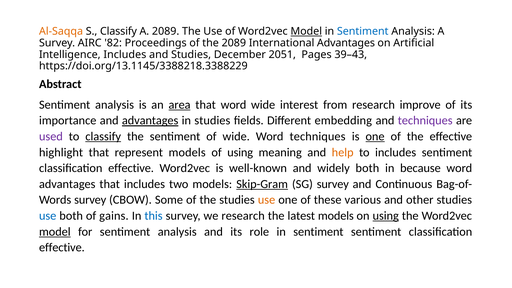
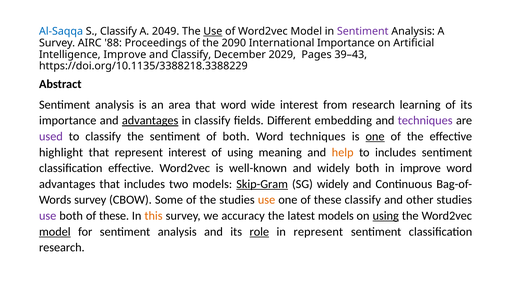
Al-Saqqa colour: orange -> blue (61, 31)
A 2089: 2089 -> 2049 (166, 31)
Use underline: none -> present (213, 31)
Model underline: present -> none (306, 31)
Sentiment colour: blue -> purple (363, 31)
82: 82 -> 88 (113, 43)
the 2089: 2089 -> 2090 (234, 43)
International Advantages: Advantages -> Importance (346, 43)
Intelligence Includes: Includes -> Improve (125, 55)
and Studies: Studies -> Classify (191, 55)
2051: 2051 -> 2029 (282, 55)
https://doi.org/13.1145/3388218.3388229: https://doi.org/13.1145/3388218.3388229 -> https://doi.org/10.1135/3388218.3388229 (143, 66)
area underline: present -> none (180, 105)
improve: improve -> learning (420, 105)
in studies: studies -> classify (212, 121)
classify underline: present -> none (103, 136)
of wide: wide -> both (236, 136)
represent models: models -> interest (187, 152)
in because: because -> improve (420, 168)
SG survey: survey -> widely (333, 184)
these various: various -> classify (363, 200)
use colour: blue -> purple (48, 216)
both of gains: gains -> these (114, 216)
this colour: blue -> orange (154, 216)
we research: research -> accuracy (243, 216)
role underline: none -> present (259, 232)
sentiment: sentiment -> represent (318, 232)
effective: effective -> research (62, 248)
